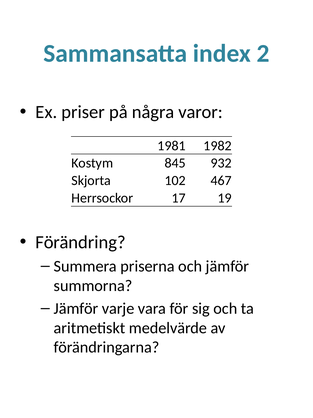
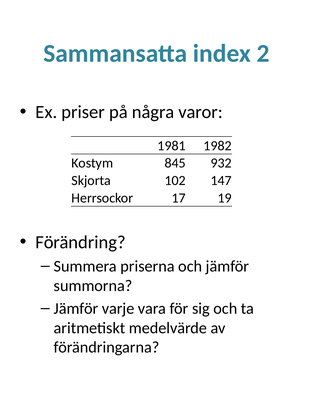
467: 467 -> 147 (221, 180)
